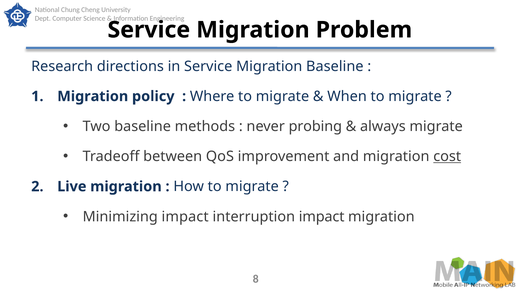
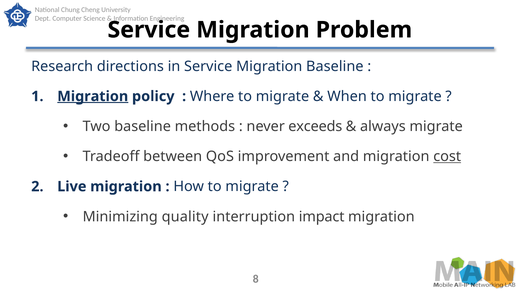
Migration underline: none -> present (93, 97)
probing: probing -> exceeds (315, 127)
Minimizing impact: impact -> quality (185, 217)
